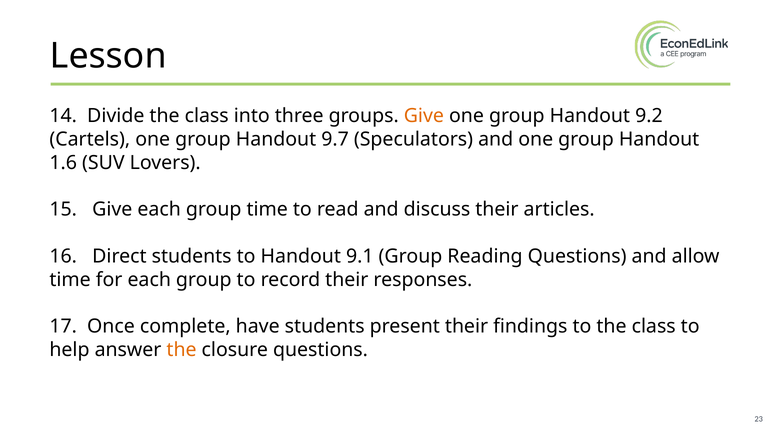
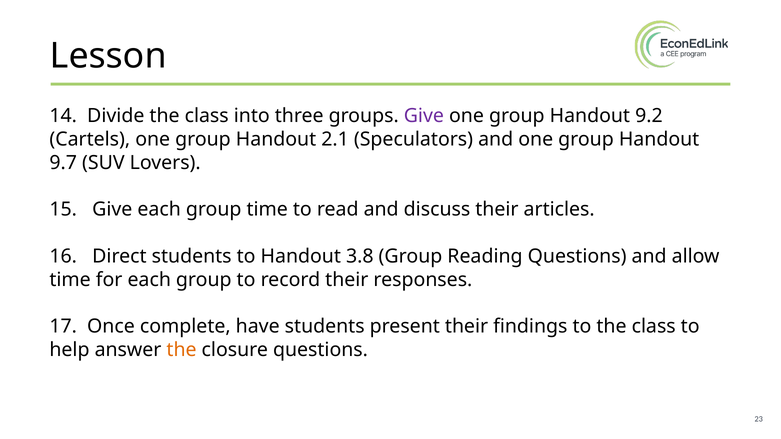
Give colour: orange -> purple (424, 116)
9.7: 9.7 -> 2.1 (335, 139)
1.6: 1.6 -> 9.7 (63, 163)
9.1: 9.1 -> 3.8 (360, 256)
